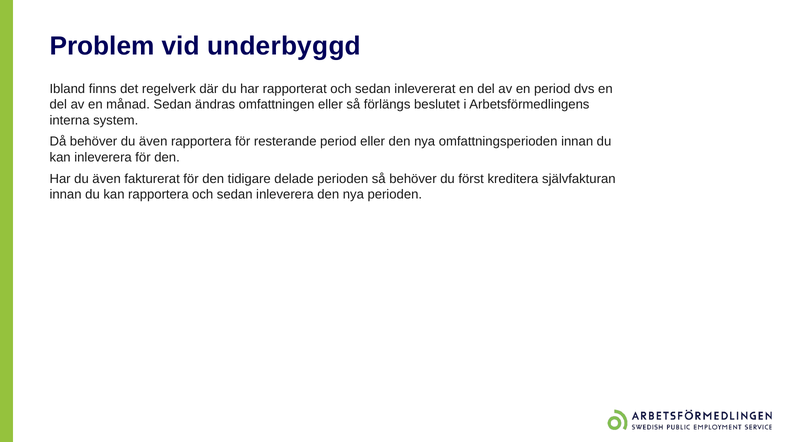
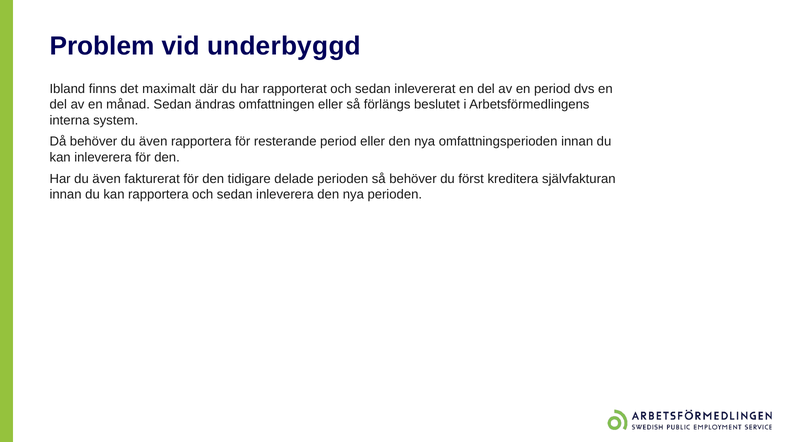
regelverk: regelverk -> maximalt (169, 89)
